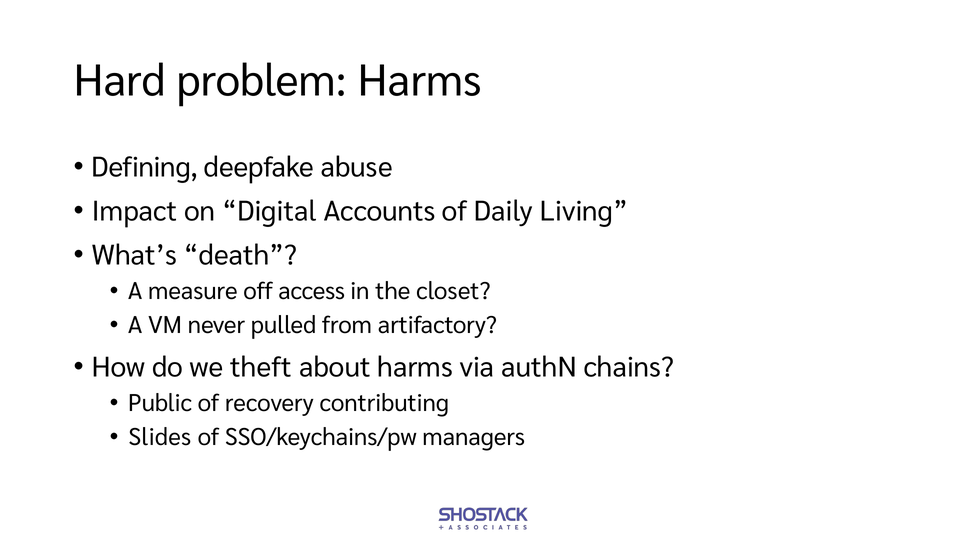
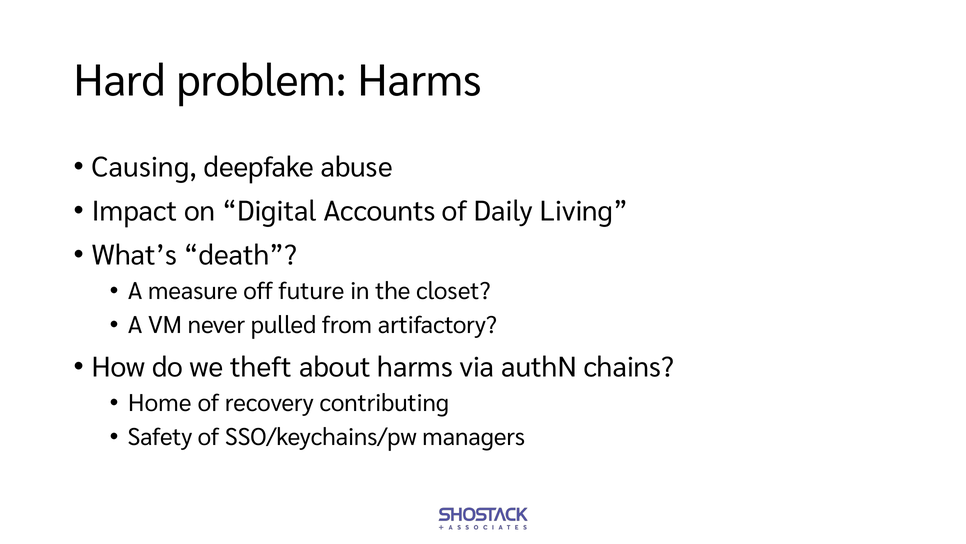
Defining: Defining -> Causing (144, 167)
access: access -> future (311, 291)
Public: Public -> Home (160, 403)
Slides: Slides -> Safety (160, 437)
